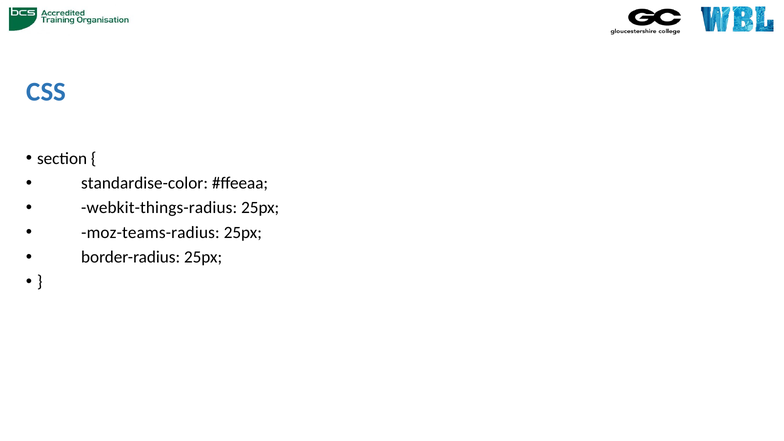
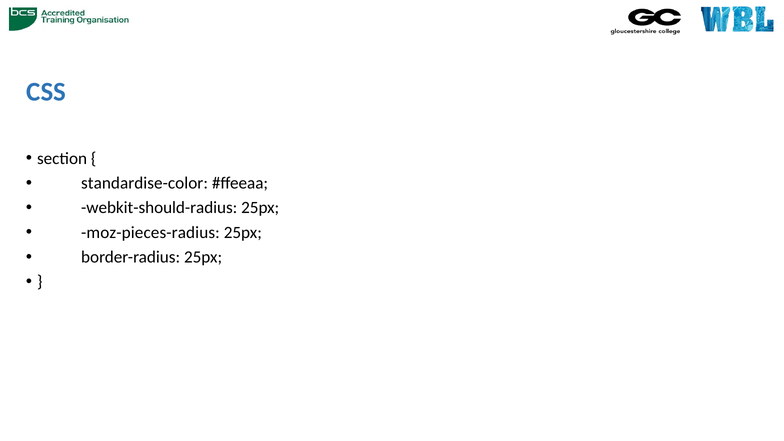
webkit-things-radius: webkit-things-radius -> webkit-should-radius (159, 208)
moz-teams-radius: moz-teams-radius -> moz-pieces-radius (150, 232)
